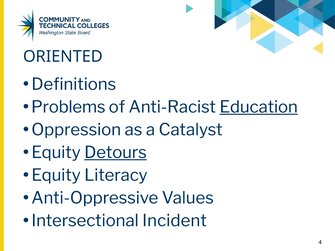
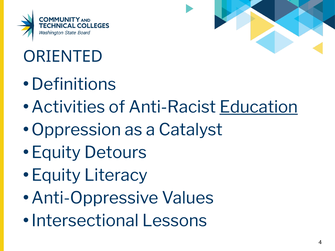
Problems: Problems -> Activities (68, 107)
Detours underline: present -> none (115, 153)
Incident: Incident -> Lessons (175, 221)
